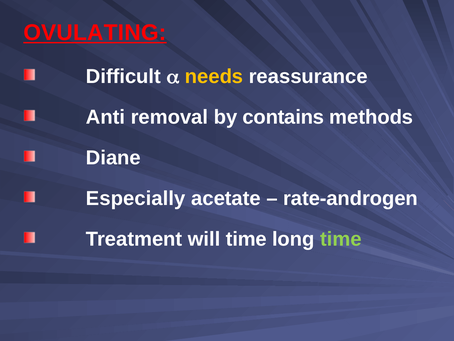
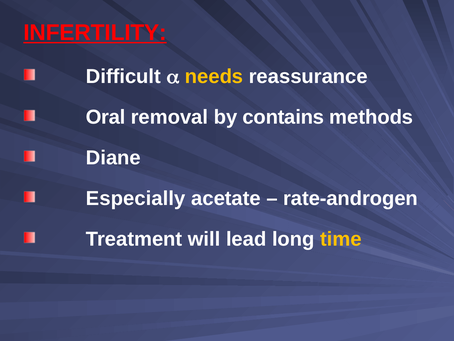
OVULATING: OVULATING -> INFERTILITY (95, 33)
Anti: Anti -> Oral (106, 117)
will time: time -> lead (246, 239)
time colour: light green -> yellow (341, 239)
